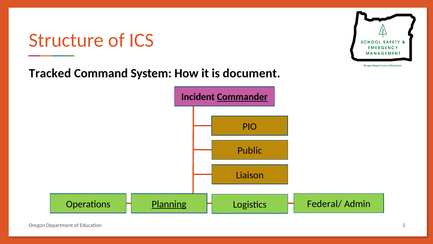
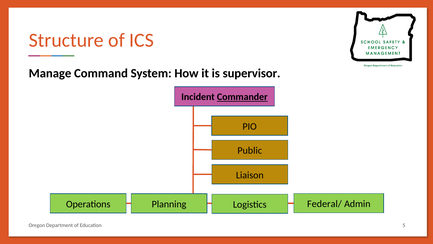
Tracked: Tracked -> Manage (50, 73)
document: document -> supervisor (252, 73)
Planning underline: present -> none (169, 204)
